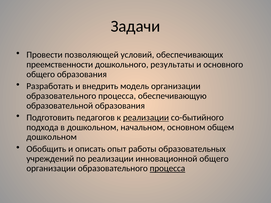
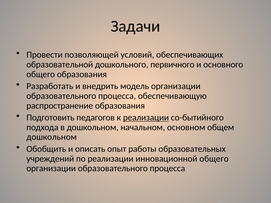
преемственности: преемственности -> образовательной (60, 65)
результаты: результаты -> первичного (172, 65)
образовательной: образовательной -> распространение (60, 106)
процесса underline: present -> none (167, 169)
